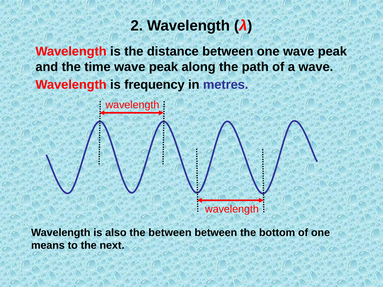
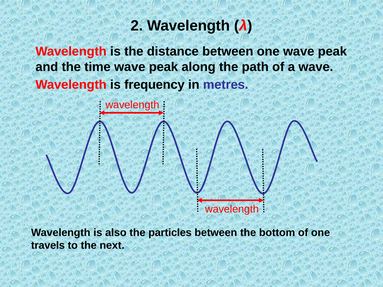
the between: between -> particles (170, 233)
means: means -> travels (48, 246)
